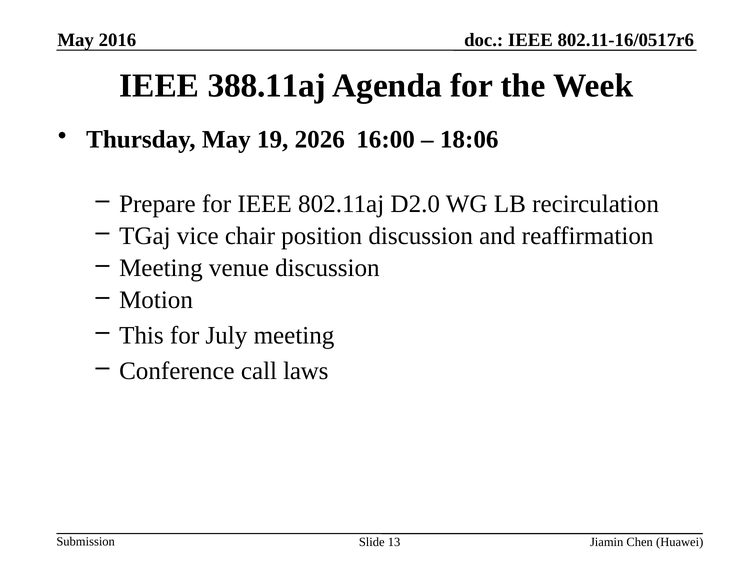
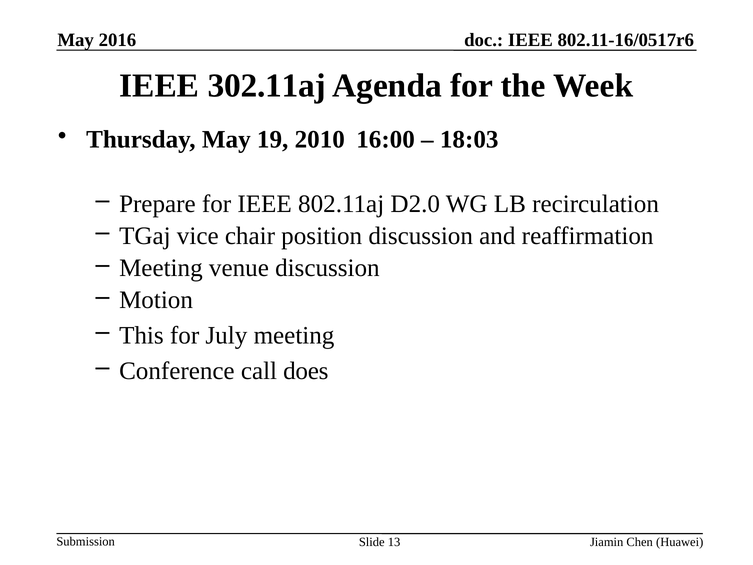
388.11aj: 388.11aj -> 302.11aj (267, 86)
2026: 2026 -> 2010 (320, 139)
18:06: 18:06 -> 18:03 (469, 139)
laws: laws -> does (306, 371)
